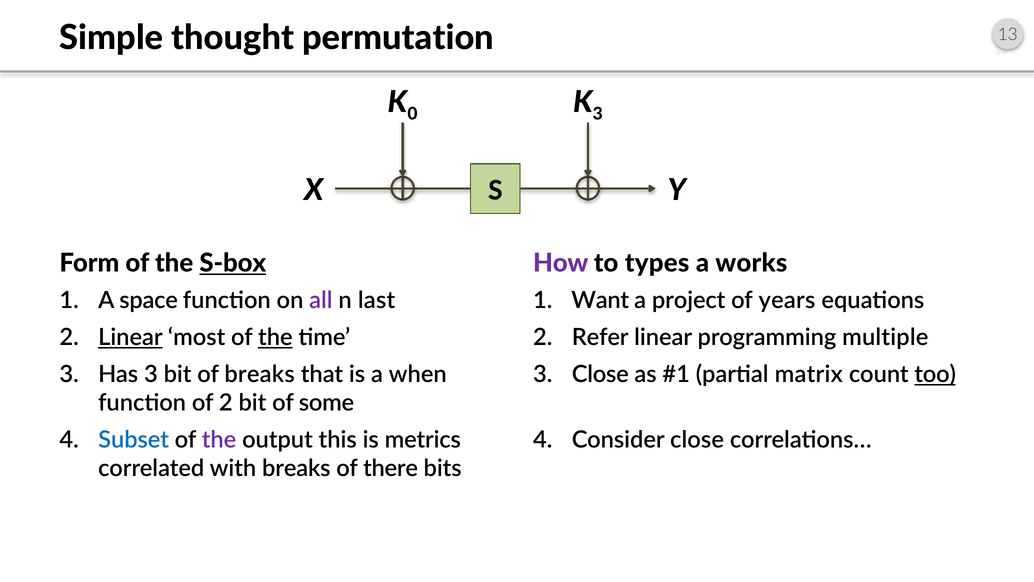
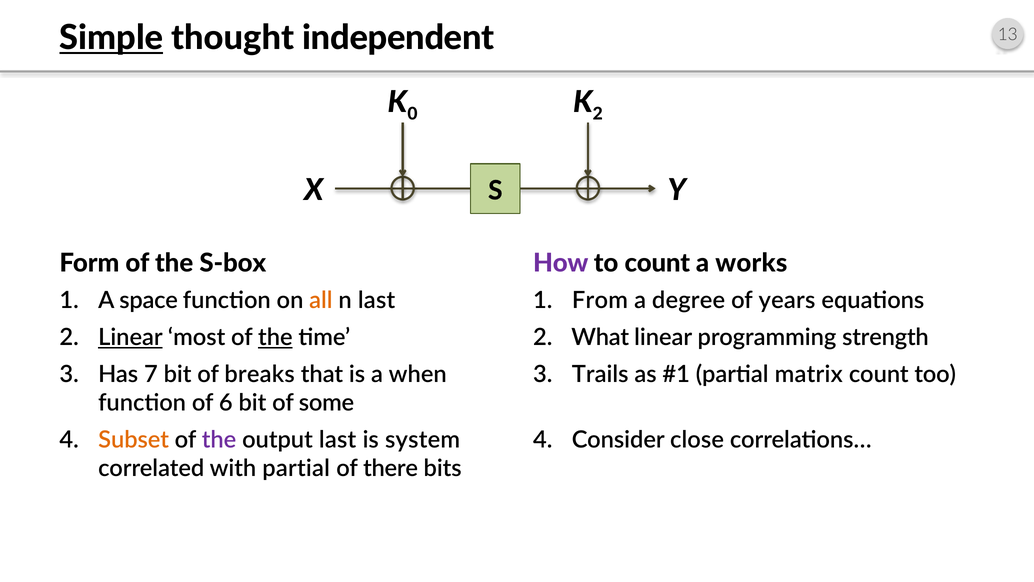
Simple underline: none -> present (111, 38)
permutation: permutation -> independent (398, 38)
3: 3 -> 2 (598, 114)
S-box underline: present -> none (233, 263)
to types: types -> count (657, 263)
all colour: purple -> orange (321, 300)
Want: Want -> From (600, 300)
project: project -> degree (689, 300)
Refer: Refer -> What (600, 337)
multiple: multiple -> strength (885, 337)
Close: Close -> Trails (600, 374)
too underline: present -> none (935, 374)
Has 3: 3 -> 7 (151, 374)
of 2: 2 -> 6 (226, 403)
Subset colour: blue -> orange (134, 440)
output this: this -> last (338, 440)
metrics: metrics -> system (423, 440)
with breaks: breaks -> partial (296, 468)
